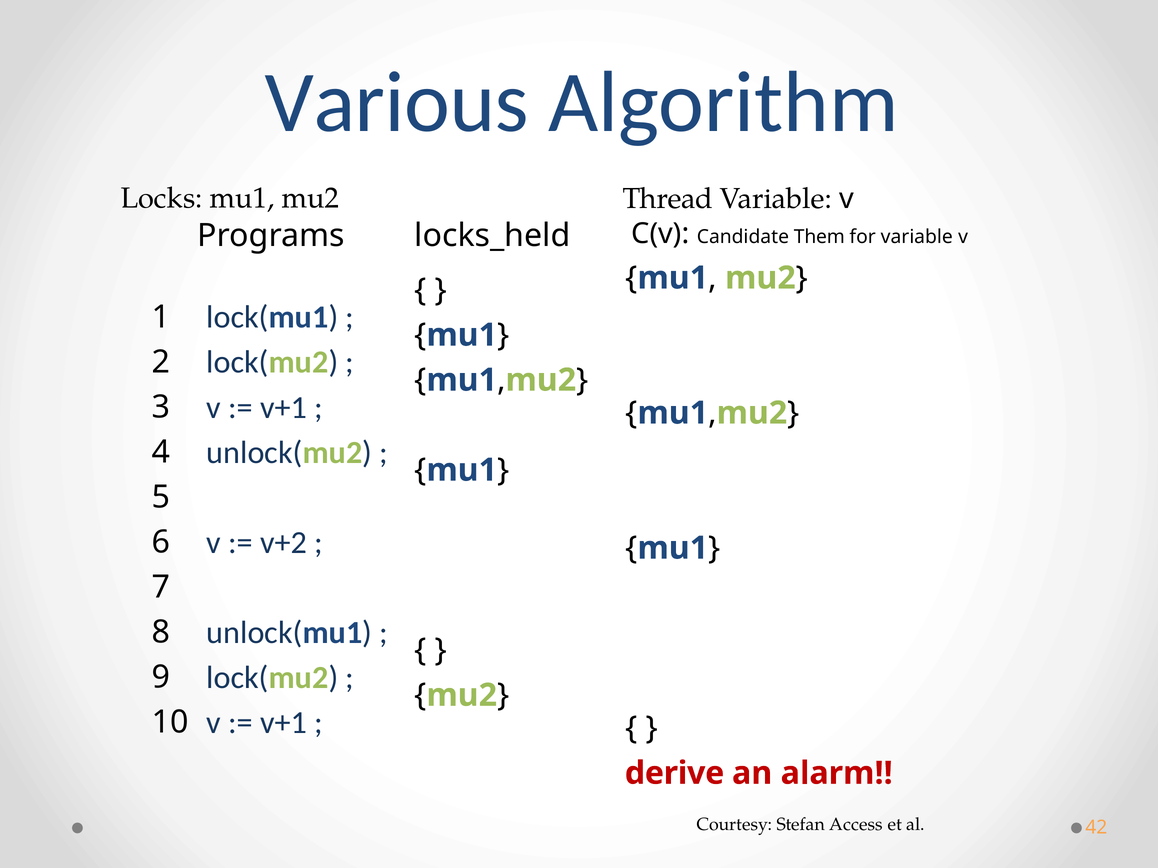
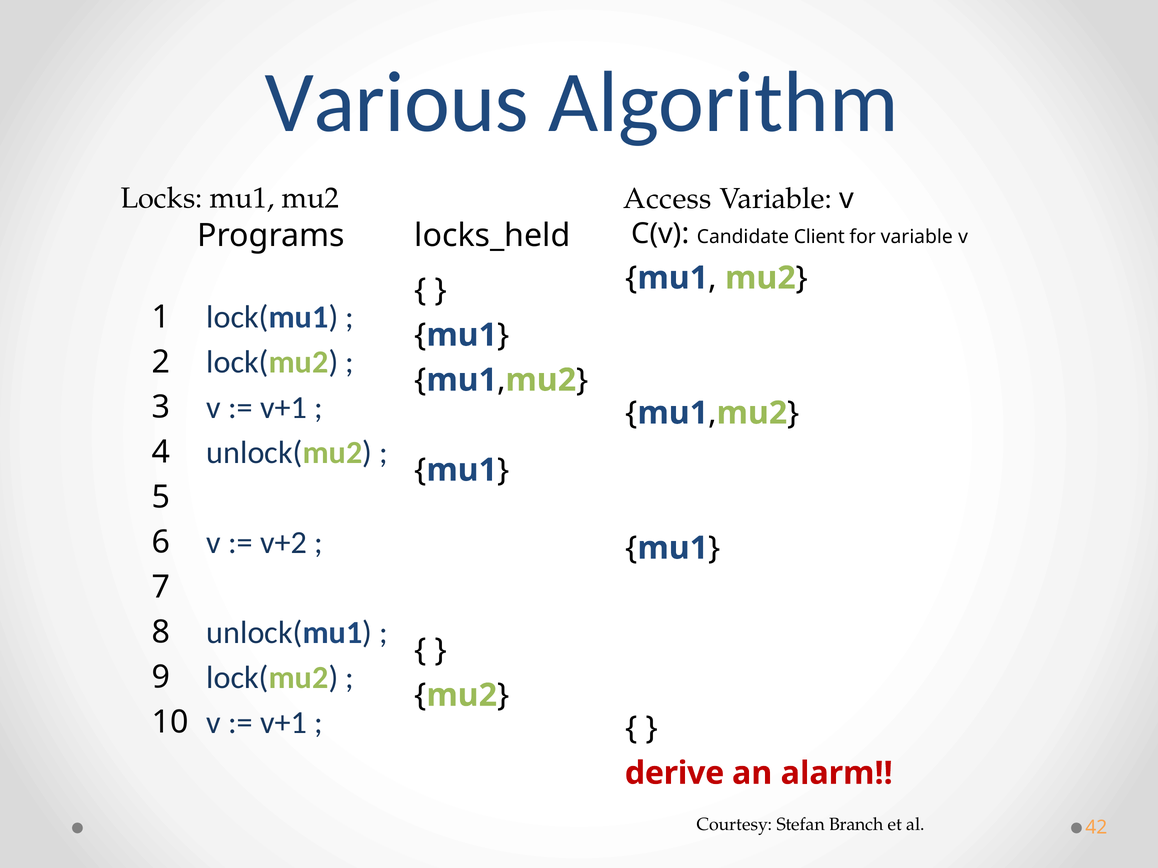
Thread: Thread -> Access (668, 199)
Them: Them -> Client (819, 237)
Access: Access -> Branch (856, 825)
